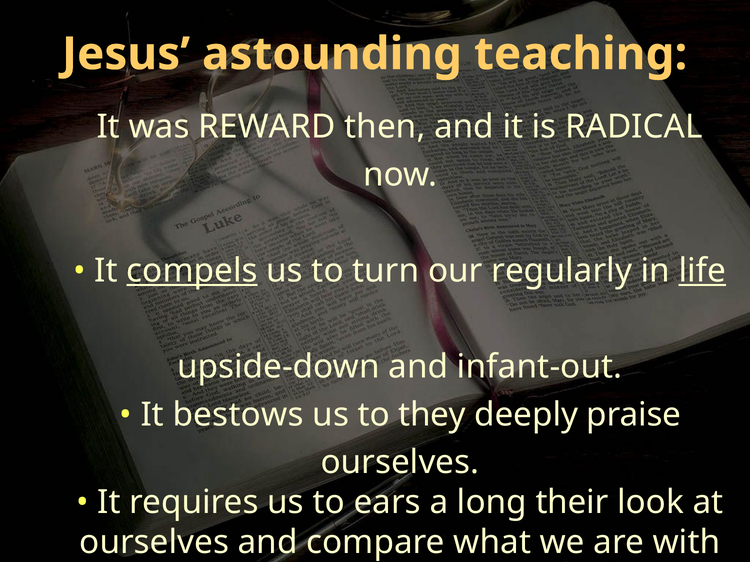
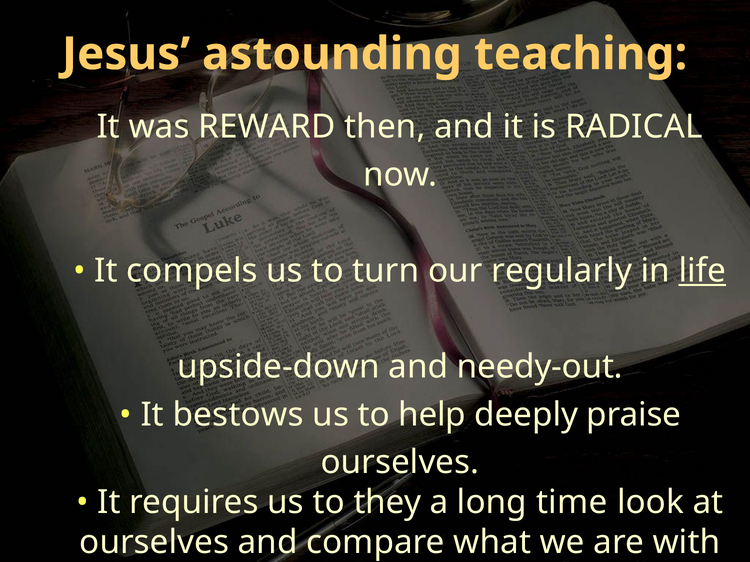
compels underline: present -> none (192, 271)
infant-out: infant-out -> needy-out (540, 367)
they: they -> help (432, 415)
ears: ears -> they (387, 503)
their: their -> time (572, 503)
